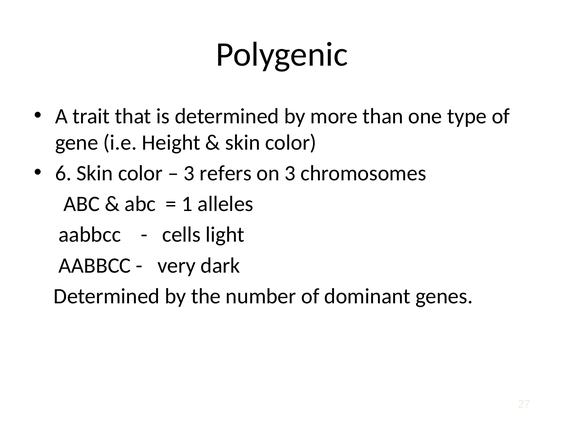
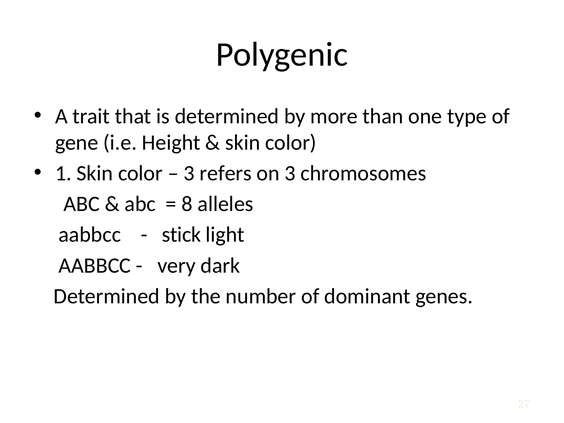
6: 6 -> 1 (63, 173)
1: 1 -> 8 (187, 204)
cells: cells -> stick (181, 235)
